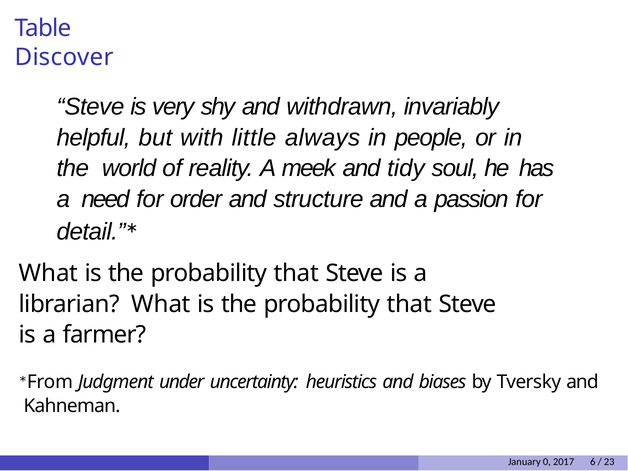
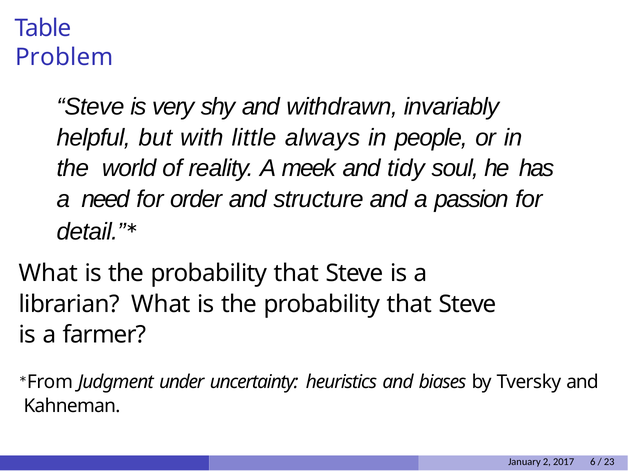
Discover: Discover -> Problem (64, 58)
0: 0 -> 2 (547, 462)
